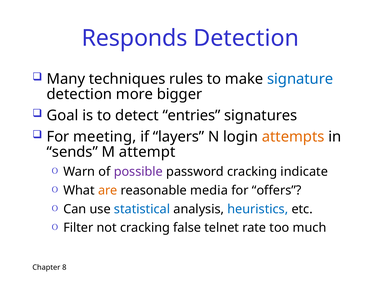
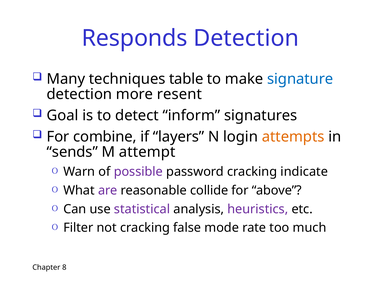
rules: rules -> table (186, 79)
bigger: bigger -> resent (179, 94)
entries: entries -> inform (191, 115)
meeting: meeting -> combine (105, 137)
are colour: orange -> purple (108, 190)
media: media -> collide (209, 190)
offers: offers -> above (277, 190)
statistical colour: blue -> purple (142, 209)
heuristics colour: blue -> purple (258, 209)
telnet: telnet -> mode (222, 228)
